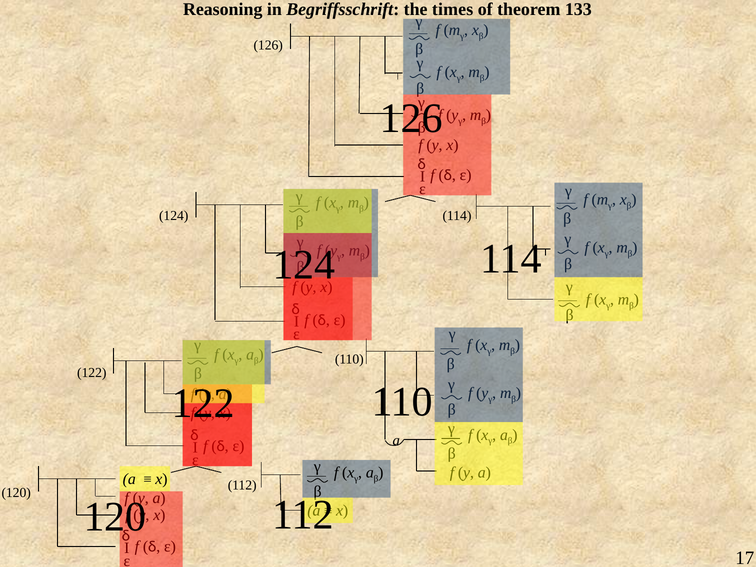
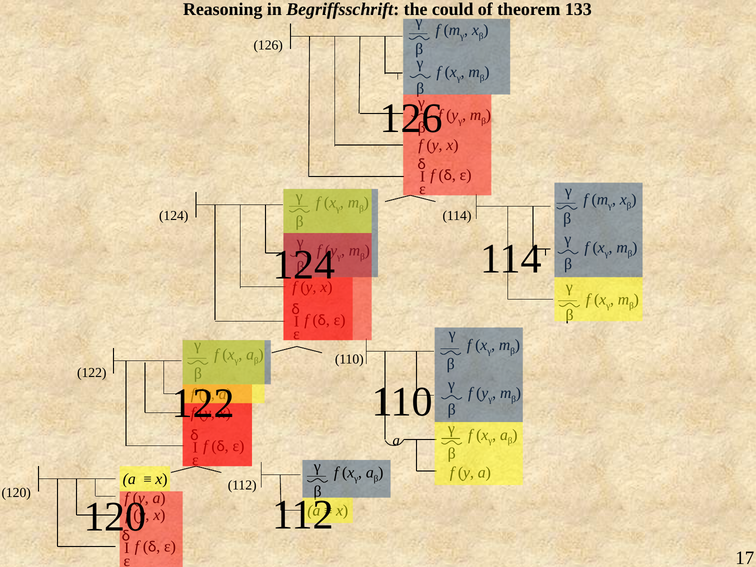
times: times -> could (453, 9)
